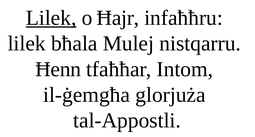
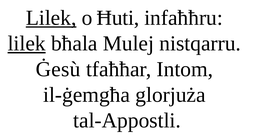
Ħajr: Ħajr -> Ħuti (118, 18)
lilek underline: none -> present (27, 44)
Ħenn: Ħenn -> Ġesù (58, 69)
